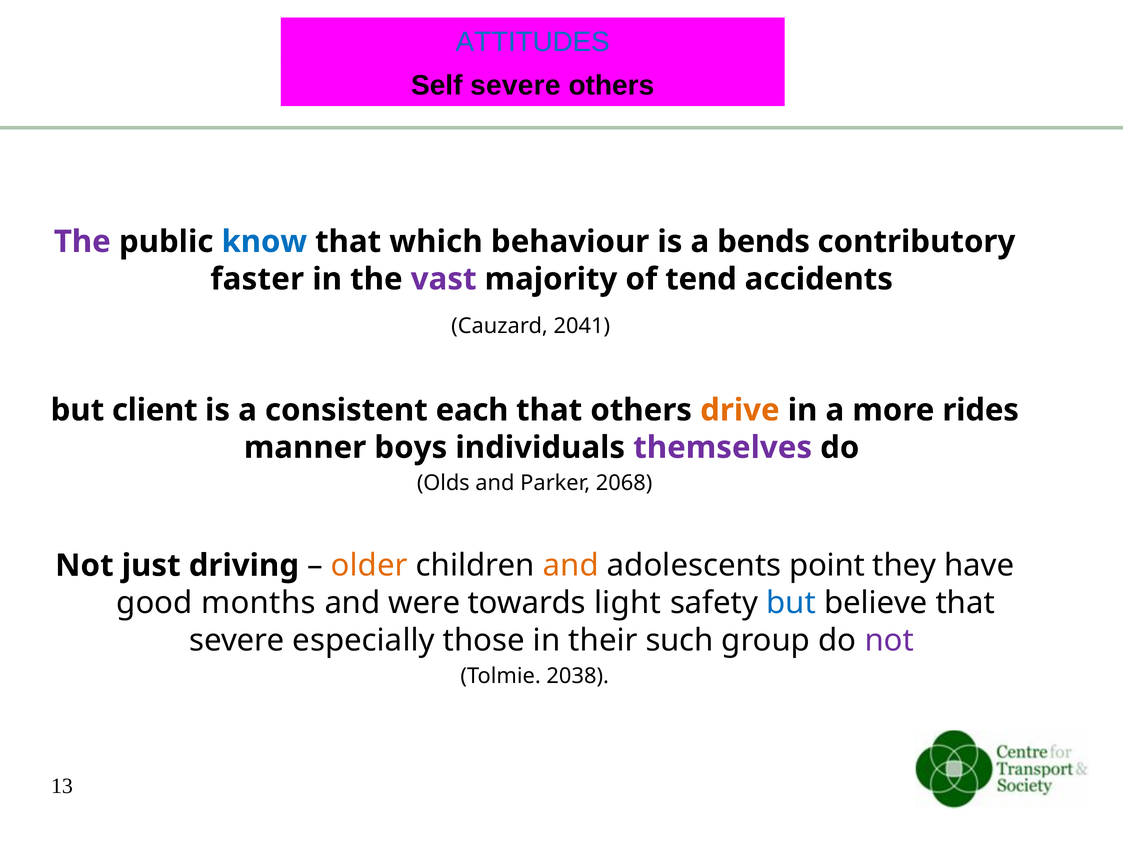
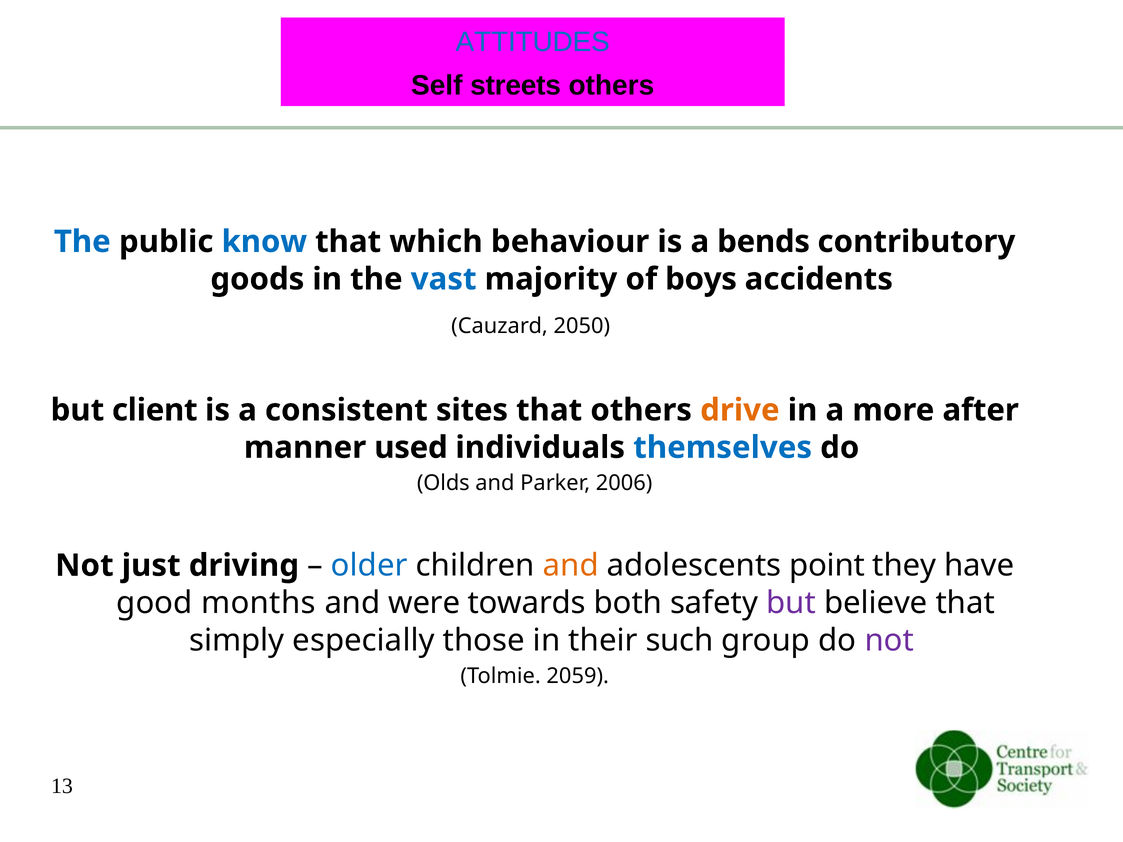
Self severe: severe -> streets (516, 86)
The colour: purple -> blue (82, 242)
faster: faster -> goods (257, 279)
vast colour: purple -> blue (444, 279)
tend: tend -> boys (701, 279)
2041: 2041 -> 2050 (582, 326)
each: each -> sites (472, 410)
rides: rides -> after (981, 410)
boys: boys -> used (411, 448)
themselves colour: purple -> blue (723, 448)
2068: 2068 -> 2006 (624, 483)
older colour: orange -> blue (369, 566)
light: light -> both (628, 603)
but colour: blue -> purple (791, 603)
severe: severe -> simply (237, 641)
2038: 2038 -> 2059 (578, 676)
